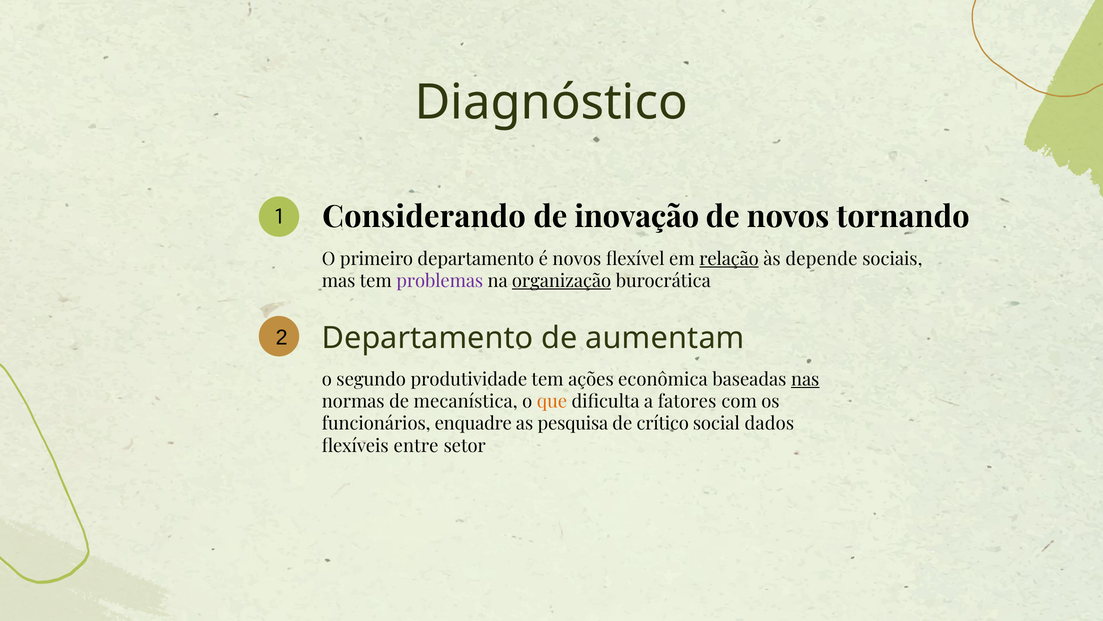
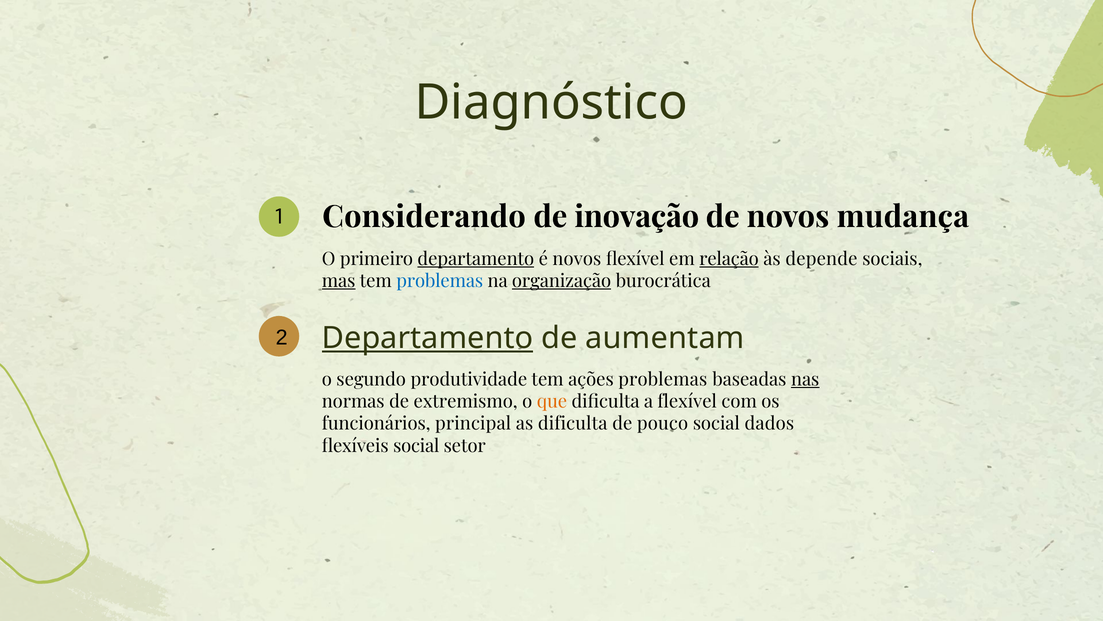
tornando: tornando -> mudança (903, 217)
departamento underline: none -> present (476, 259)
mas underline: none -> present (339, 281)
problemas colour: purple -> blue (440, 281)
Departamento underline: none -> present (428, 338)
ações econômica: econômica -> problemas (663, 379)
mecanística: mecanística -> extremismo (466, 401)
a fatores: fatores -> flexível (687, 401)
enquadre: enquadre -> principal (473, 424)
as pesquisa: pesquisa -> dificulta (573, 424)
crítico: crítico -> pouco (663, 424)
flexíveis entre: entre -> social (416, 446)
